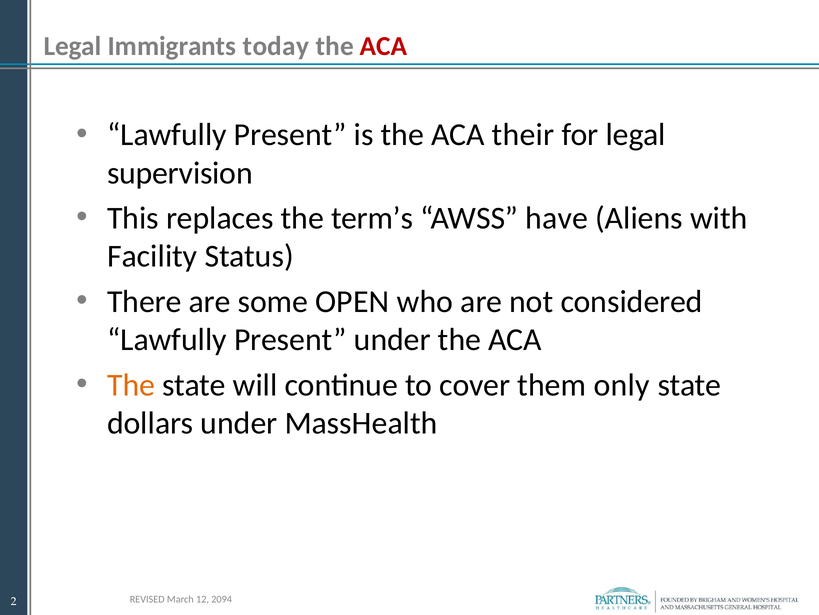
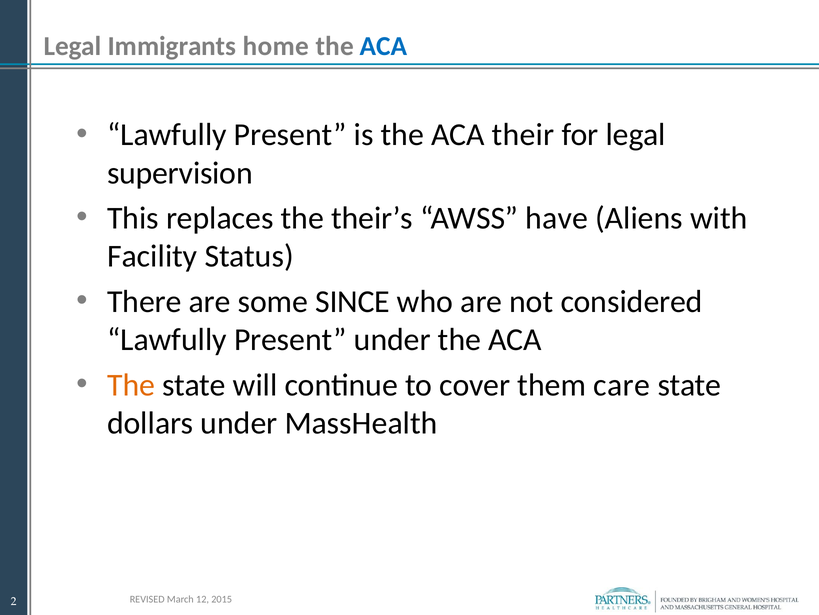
today: today -> home (276, 46)
ACA colour: red -> blue (384, 46)
term’s: term’s -> their’s (372, 218)
OPEN: OPEN -> SINCE (353, 301)
only: only -> care (622, 385)
2094: 2094 -> 2015 (222, 599)
